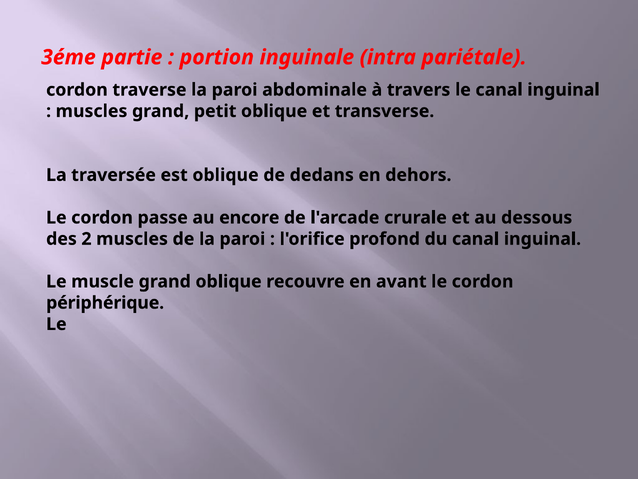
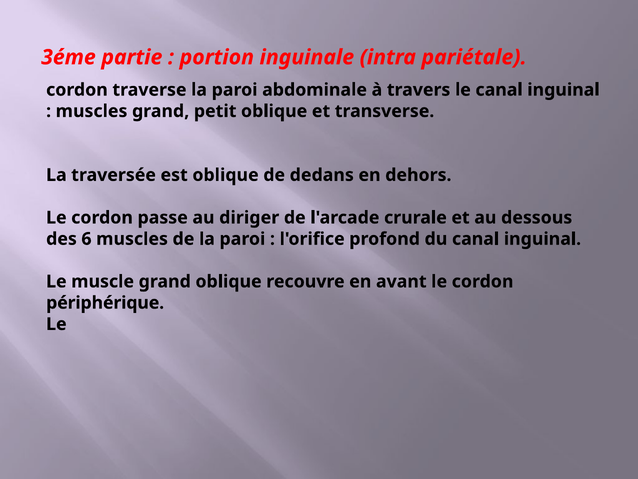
encore: encore -> diriger (249, 217)
2: 2 -> 6 (86, 239)
